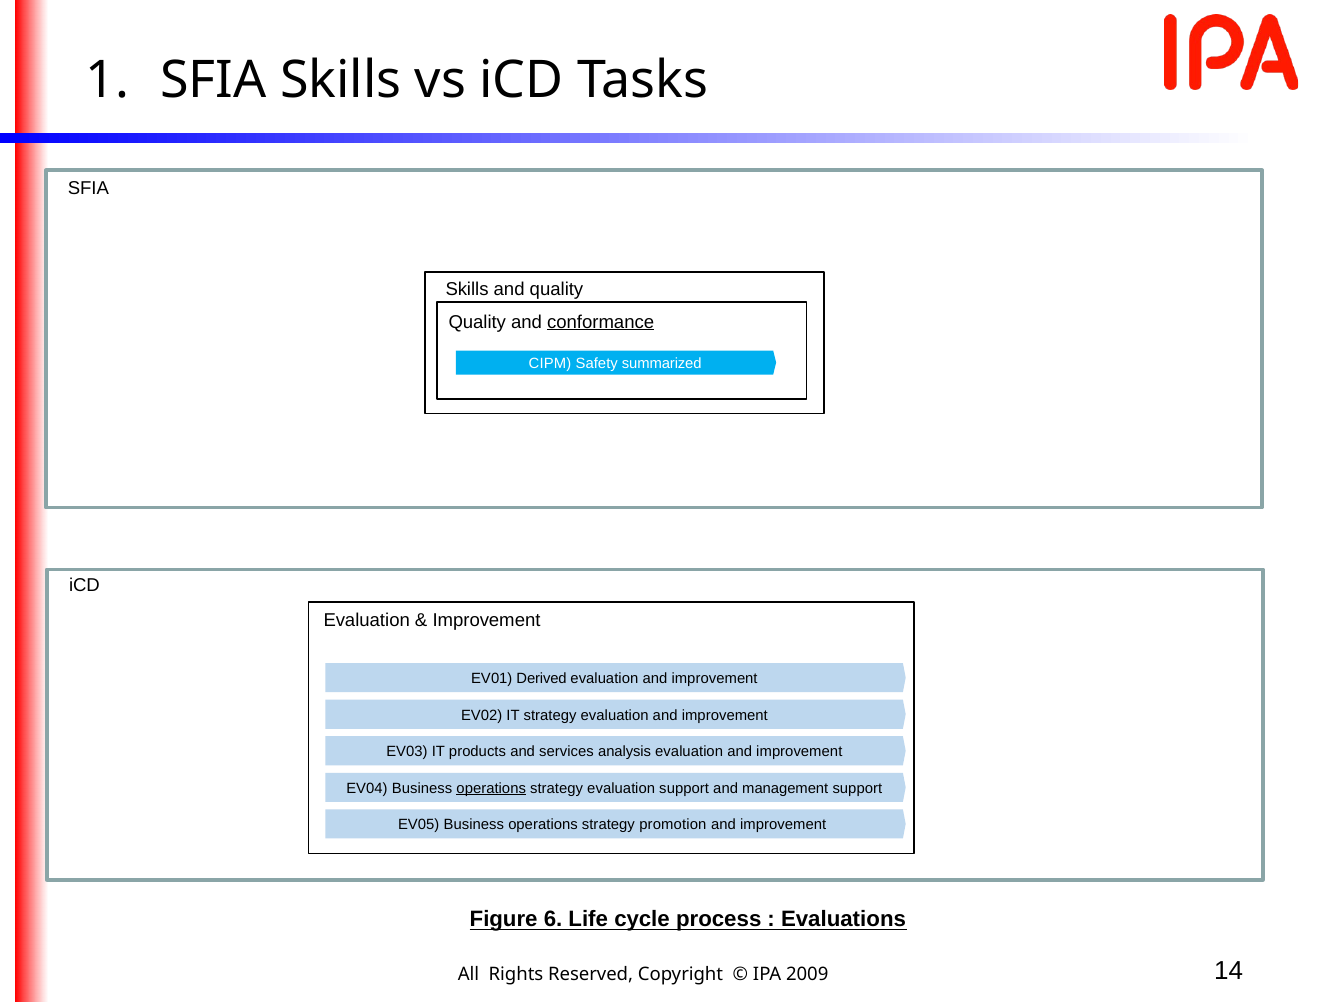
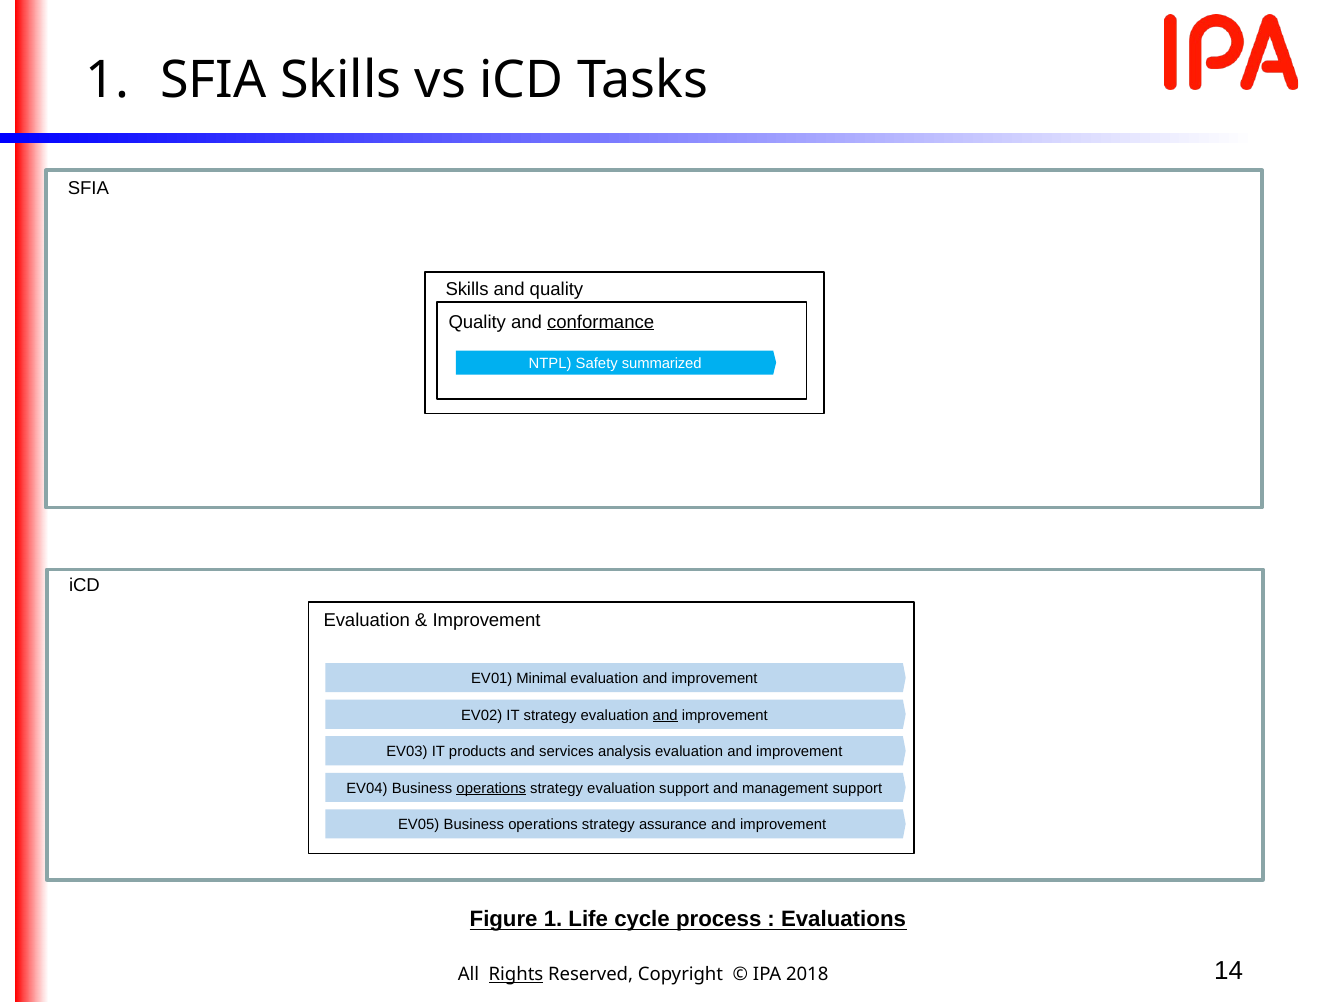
CIPM: CIPM -> NTPL (550, 364)
Derived: Derived -> Minimal (542, 679)
and underline: none -> present (665, 716)
promotion: promotion -> assurance (673, 826)
Figure 6: 6 -> 1 (553, 920)
Rights underline: none -> present (516, 975)
2009: 2009 -> 2018 (807, 975)
